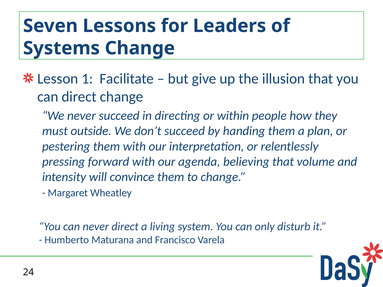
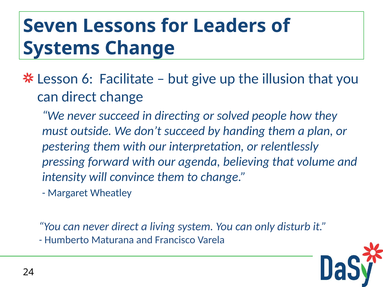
1: 1 -> 6 (87, 79)
within: within -> solved (233, 116)
